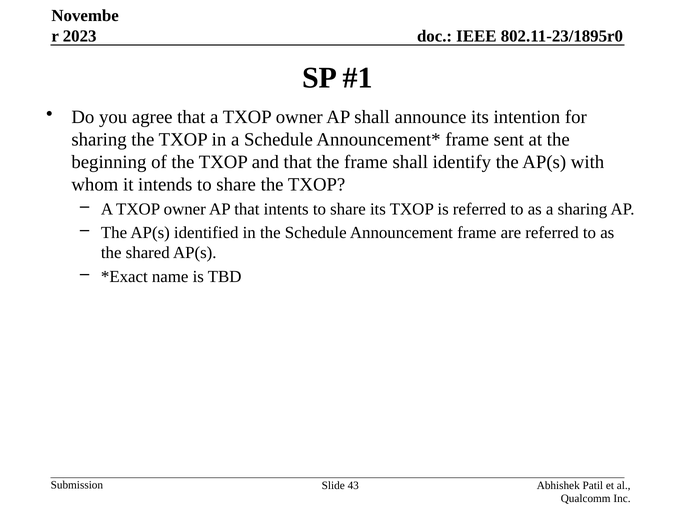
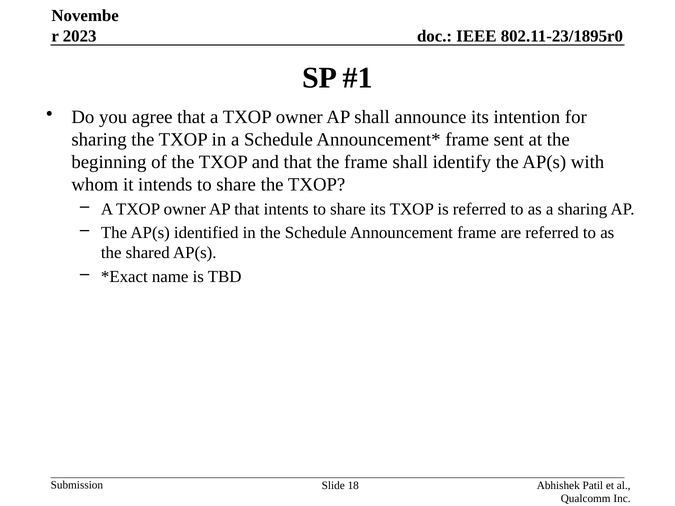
43: 43 -> 18 (353, 486)
